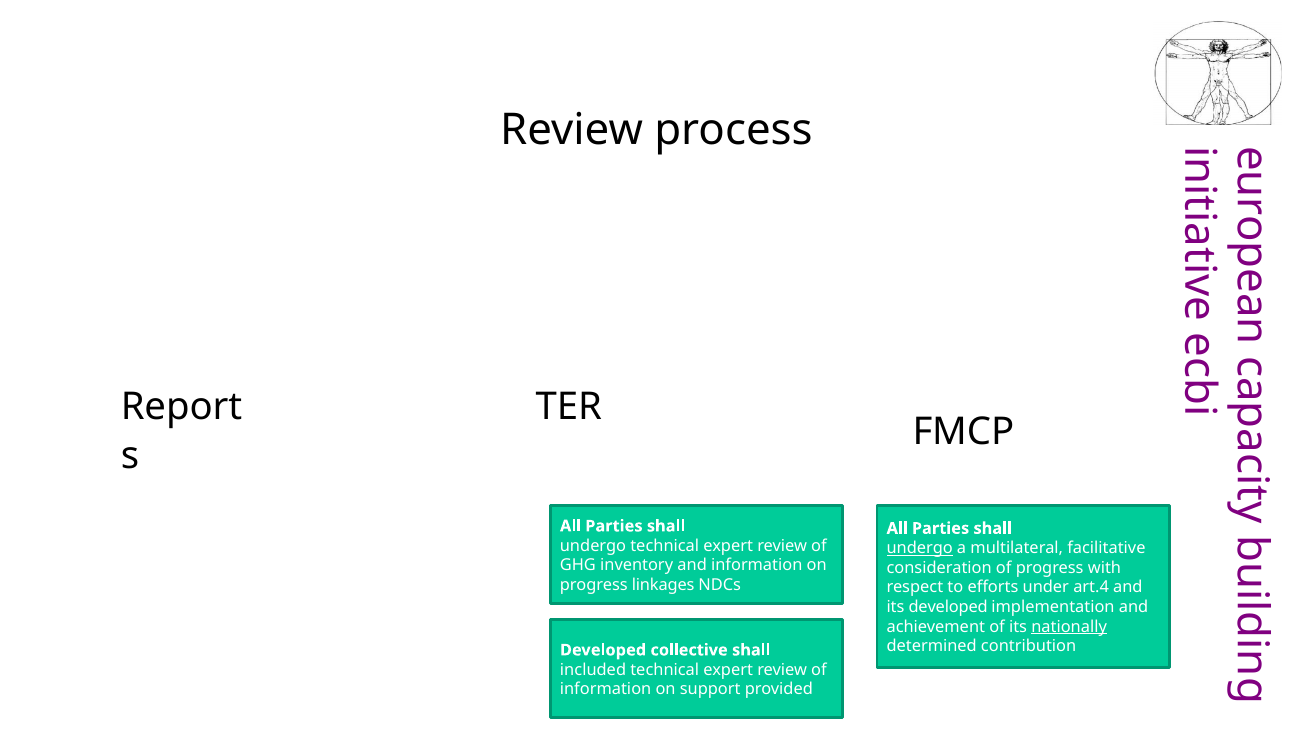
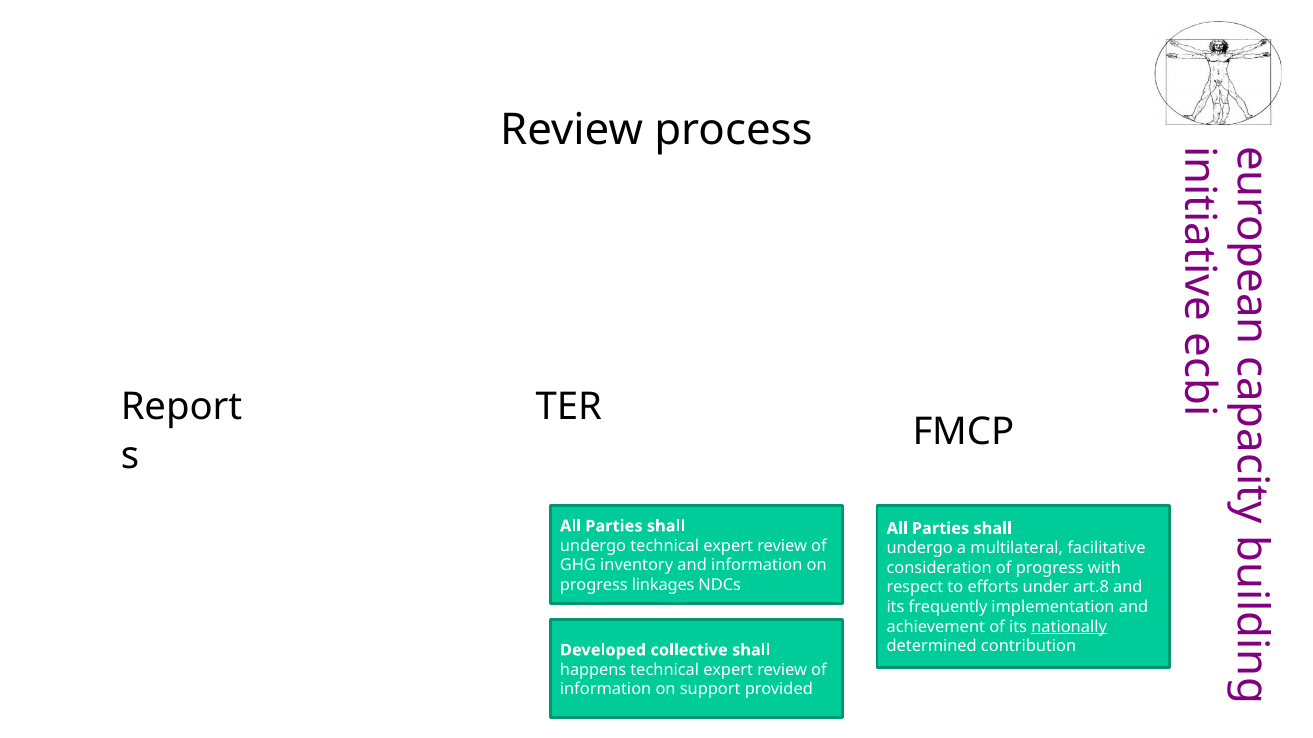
undergo underline: present -> none (920, 548)
art.4: art.4 -> art.8 (1091, 588)
its developed: developed -> frequently (948, 608)
included: included -> happens (593, 670)
